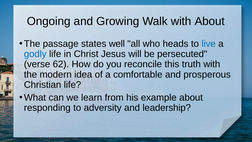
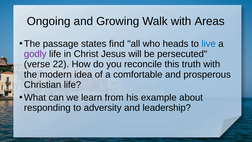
with About: About -> Areas (210, 21)
well: well -> find (117, 44)
godly colour: blue -> purple (35, 54)
62: 62 -> 22 (61, 64)
